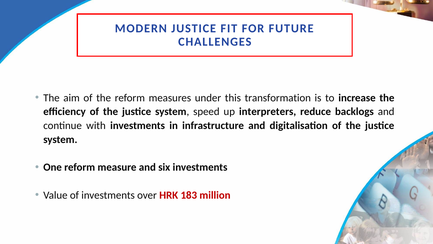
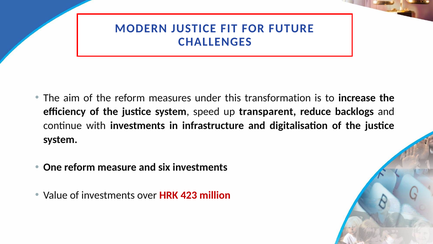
interpreters: interpreters -> transparent (268, 112)
183: 183 -> 423 (189, 195)
